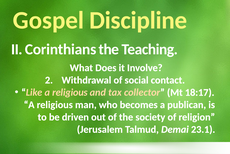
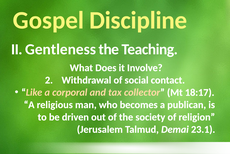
Corinthians: Corinthians -> Gentleness (61, 49)
Like a religious: religious -> corporal (70, 92)
